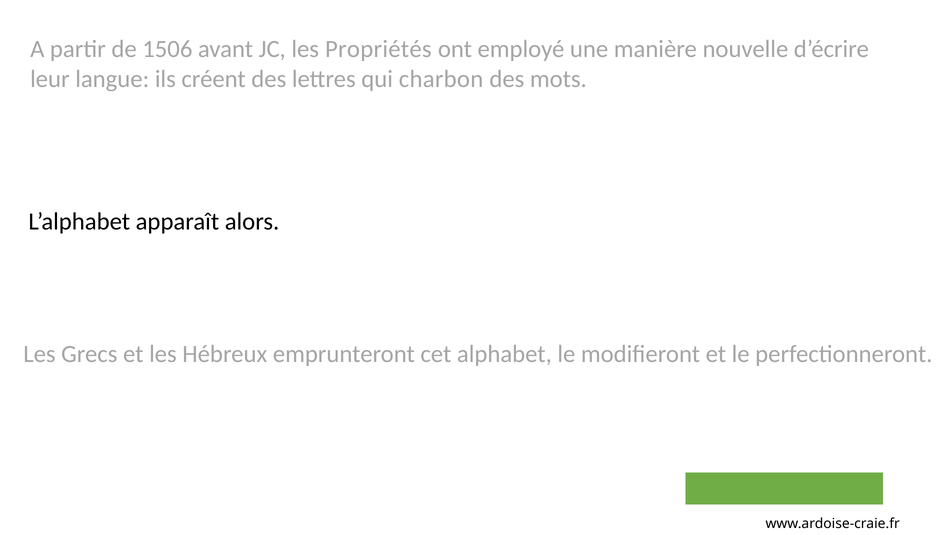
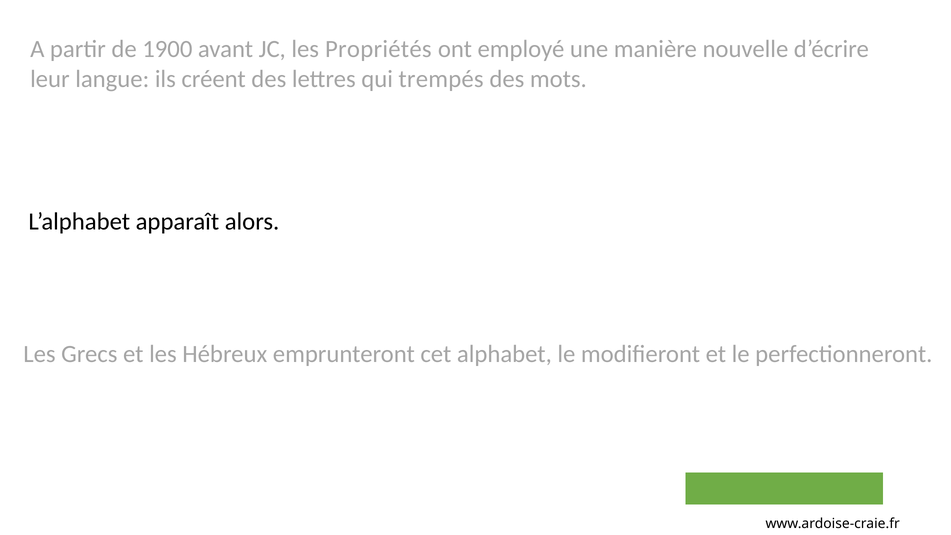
1506: 1506 -> 1900 (167, 49)
charbon: charbon -> trempés (441, 79)
